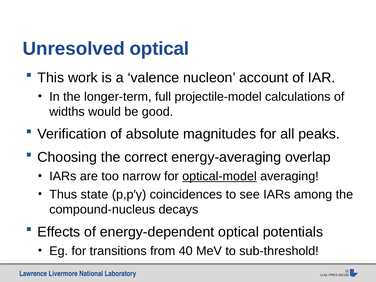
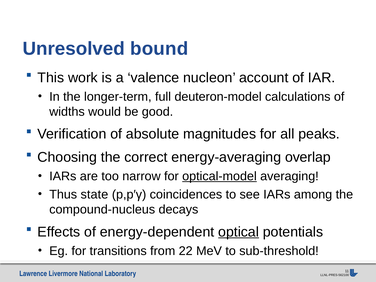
Unresolved optical: optical -> bound (159, 49)
projectile-model: projectile-model -> deuteron-model (218, 97)
optical underline: none -> present (239, 232)
40: 40 -> 22 (186, 251)
